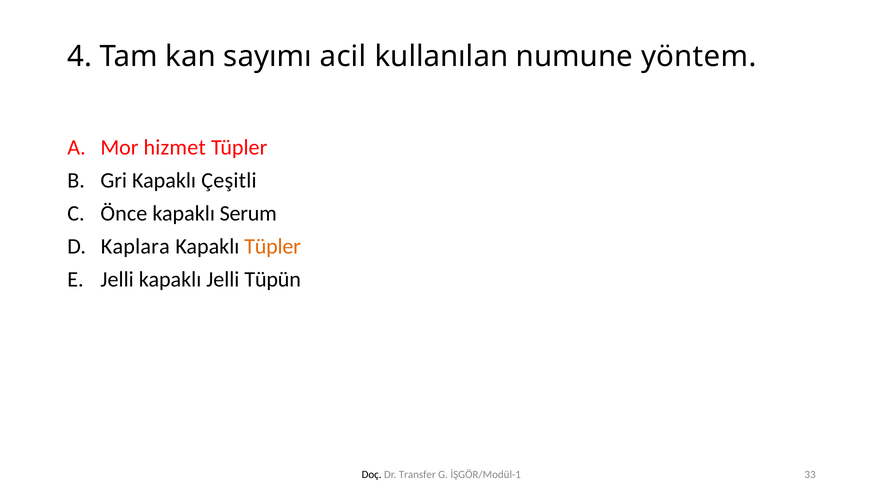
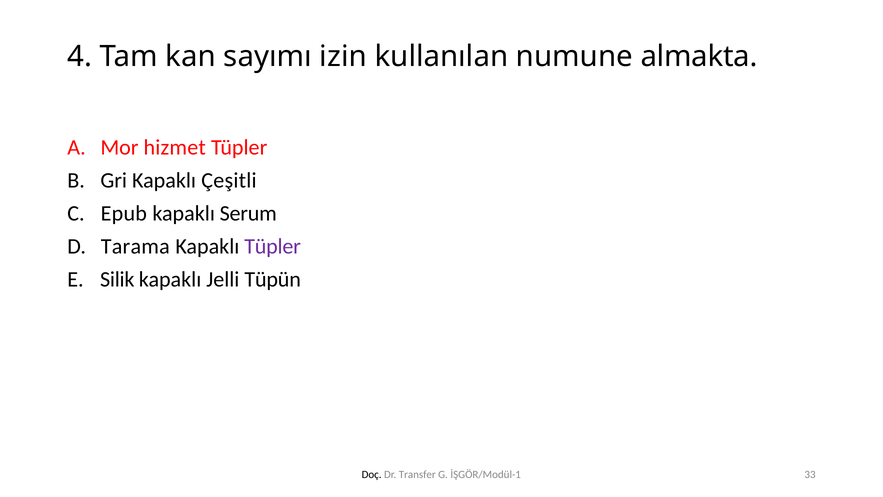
acil: acil -> izin (343, 57)
yöntem: yöntem -> almakta (699, 57)
Önce: Önce -> Epub (124, 213)
Kaplara: Kaplara -> Tarama (135, 246)
Tüpler colour: orange -> purple (273, 246)
Jelli: Jelli -> Silik (117, 279)
